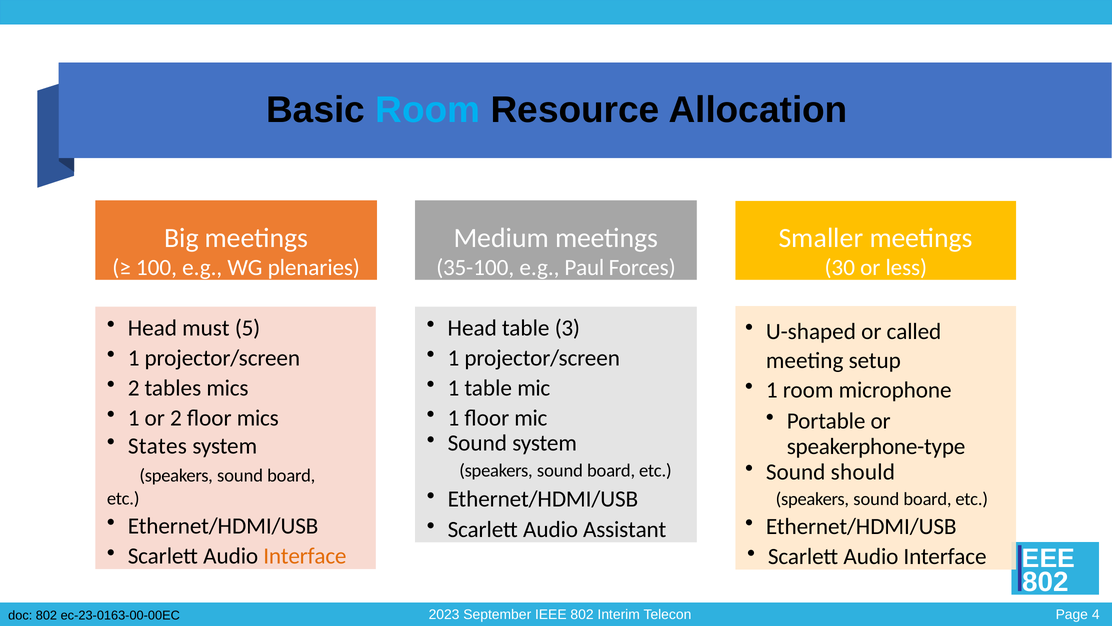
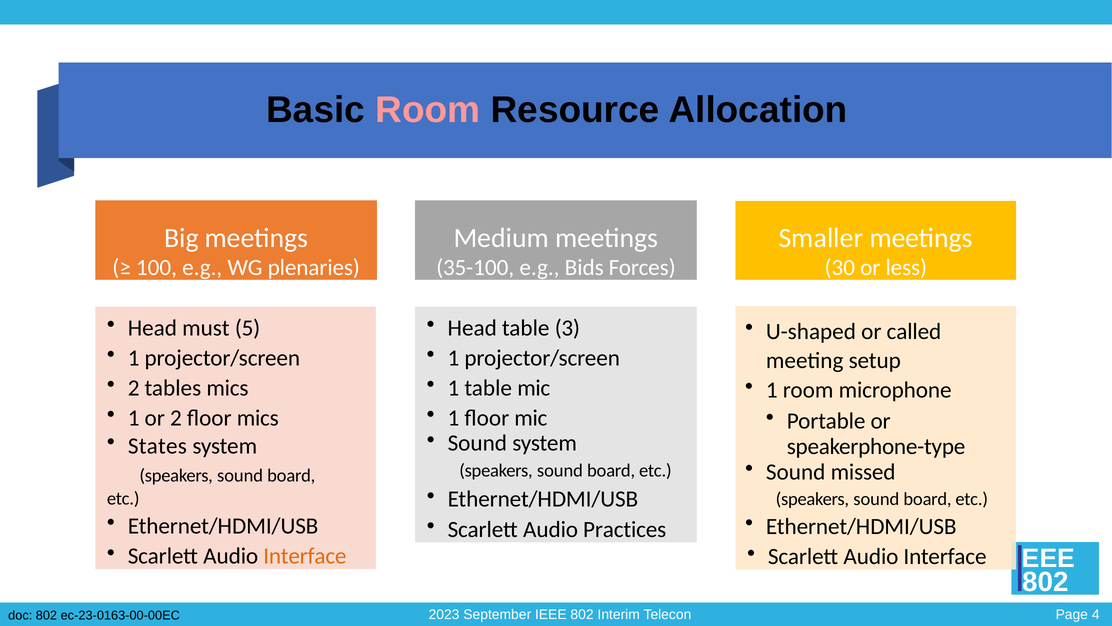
Room colour: light blue -> pink (428, 110)
Paul: Paul -> Bids (584, 267)
should: should -> missed (863, 472)
Assistant: Assistant -> Practices (625, 529)
